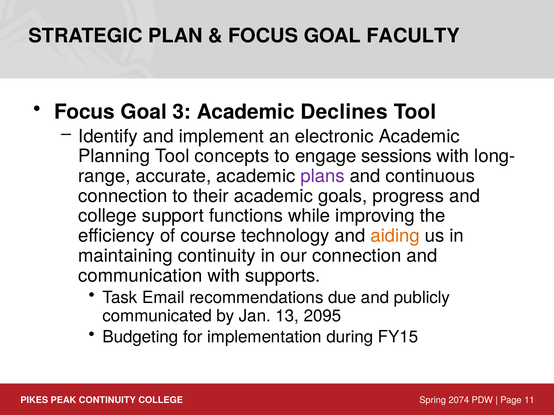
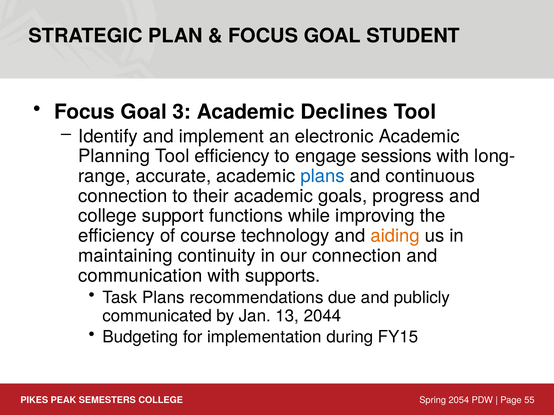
FACULTY: FACULTY -> STUDENT (413, 36)
Tool concepts: concepts -> efficiency (232, 156)
plans colour: purple -> blue (323, 176)
Task Email: Email -> Plans (163, 298)
2095: 2095 -> 2044 (322, 316)
2074: 2074 -> 2054 (459, 401)
11: 11 -> 55 (529, 401)
PEAK CONTINUITY: CONTINUITY -> SEMESTERS (107, 401)
